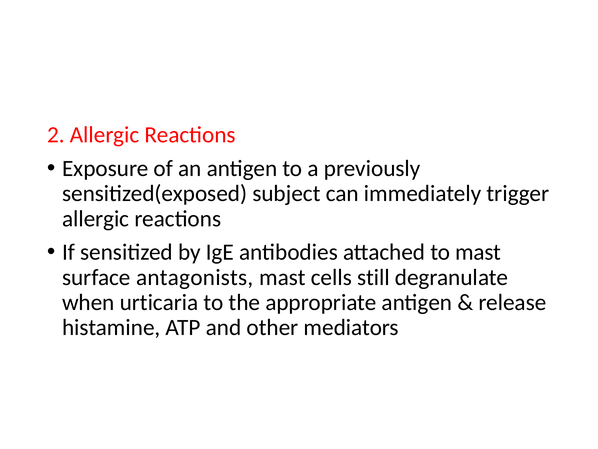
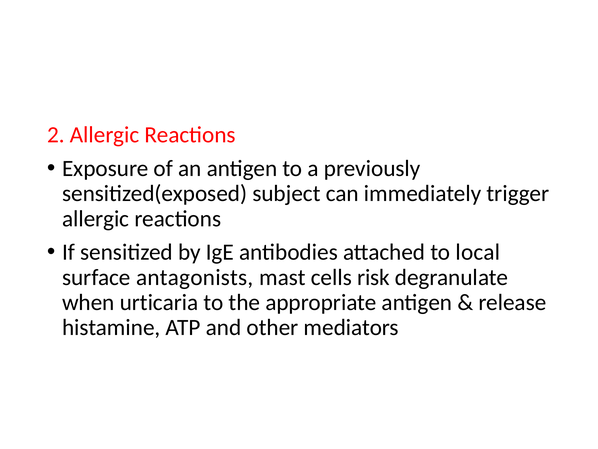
to mast: mast -> local (478, 252)
still: still -> risk (373, 277)
